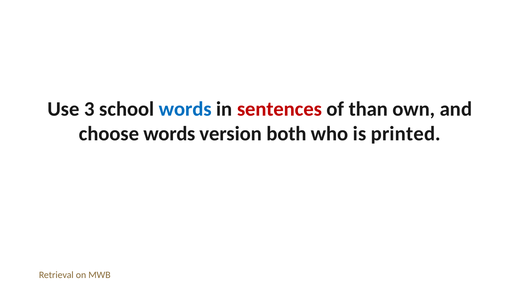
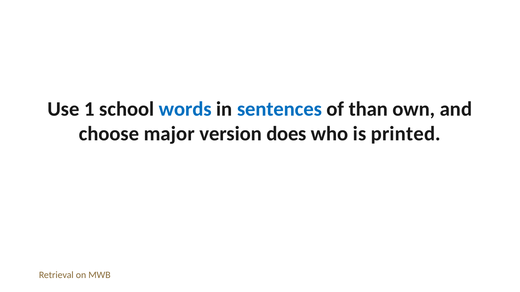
3: 3 -> 1 (89, 109)
sentences colour: red -> blue (279, 109)
choose words: words -> major (169, 134)
both: both -> does (287, 134)
